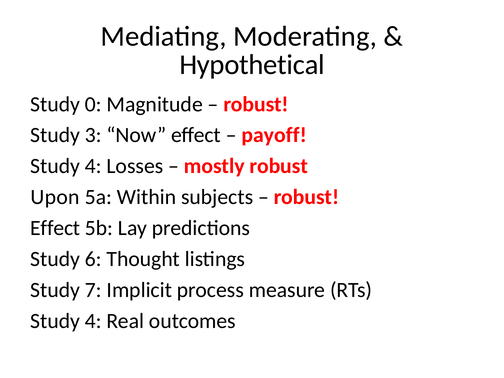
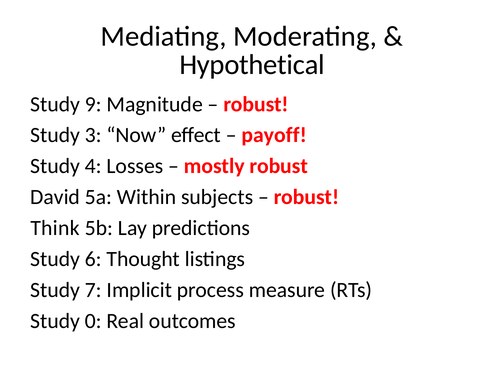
0: 0 -> 9 (93, 104)
Upon: Upon -> David (55, 197)
Effect: Effect -> Think (55, 228)
4: 4 -> 0 (93, 321)
